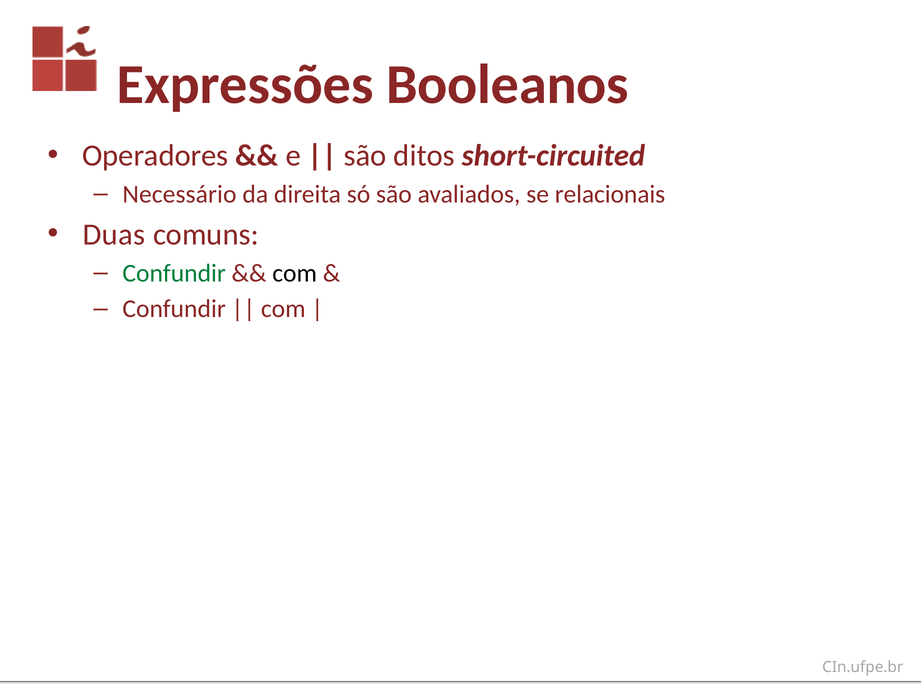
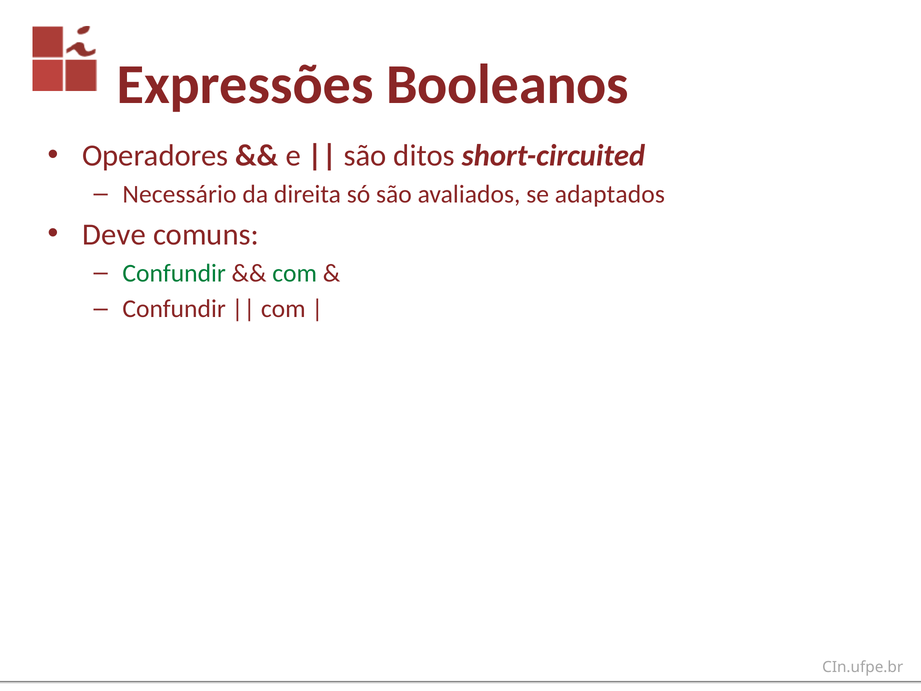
relacionais: relacionais -> adaptados (610, 194)
Duas: Duas -> Deve (114, 234)
com colour: black -> green (295, 273)
